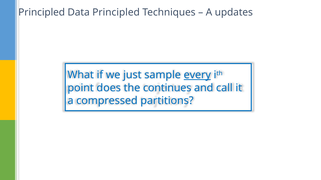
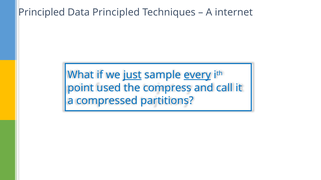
updates: updates -> internet (234, 12)
just underline: none -> present (132, 75)
does: does -> used (109, 88)
continues: continues -> compress (167, 88)
